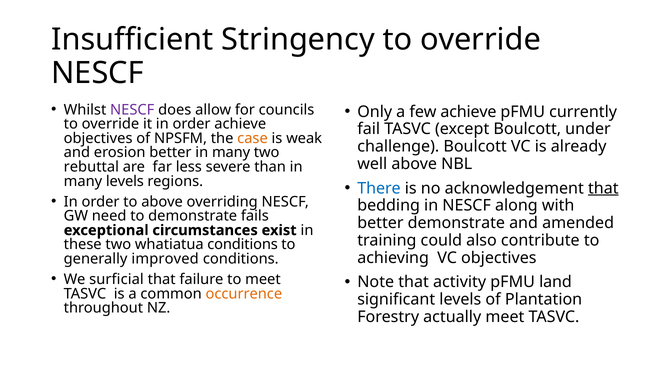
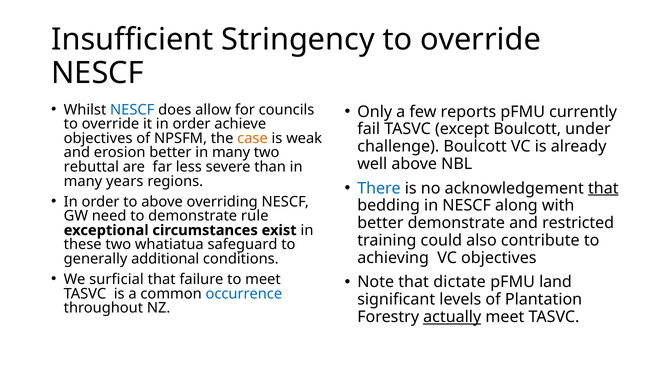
NESCF colour: purple -> blue (132, 110)
few achieve: achieve -> reports (468, 112)
many levels: levels -> years (125, 181)
fails: fails -> rule (255, 216)
amended: amended -> restricted (578, 223)
whatiatua conditions: conditions -> safeguard (243, 244)
improved: improved -> additional (165, 258)
activity: activity -> dictate (459, 282)
occurrence colour: orange -> blue (244, 293)
actually underline: none -> present (452, 316)
